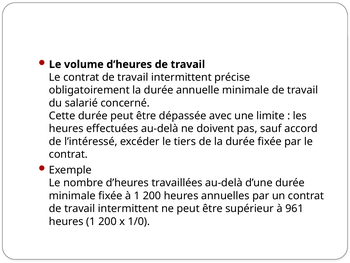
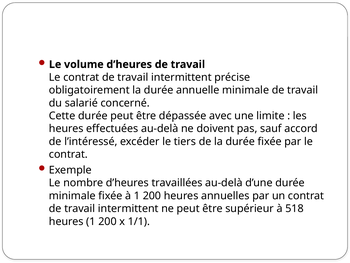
961: 961 -> 518 (294, 208)
1/0: 1/0 -> 1/1 (139, 221)
